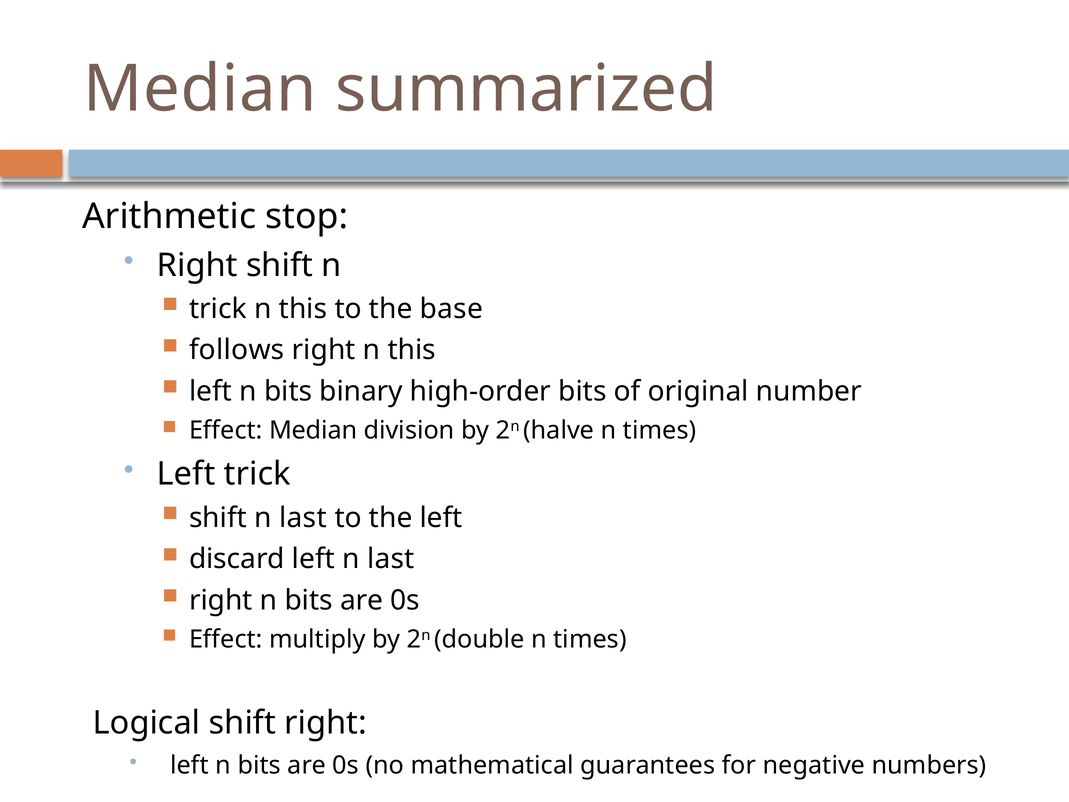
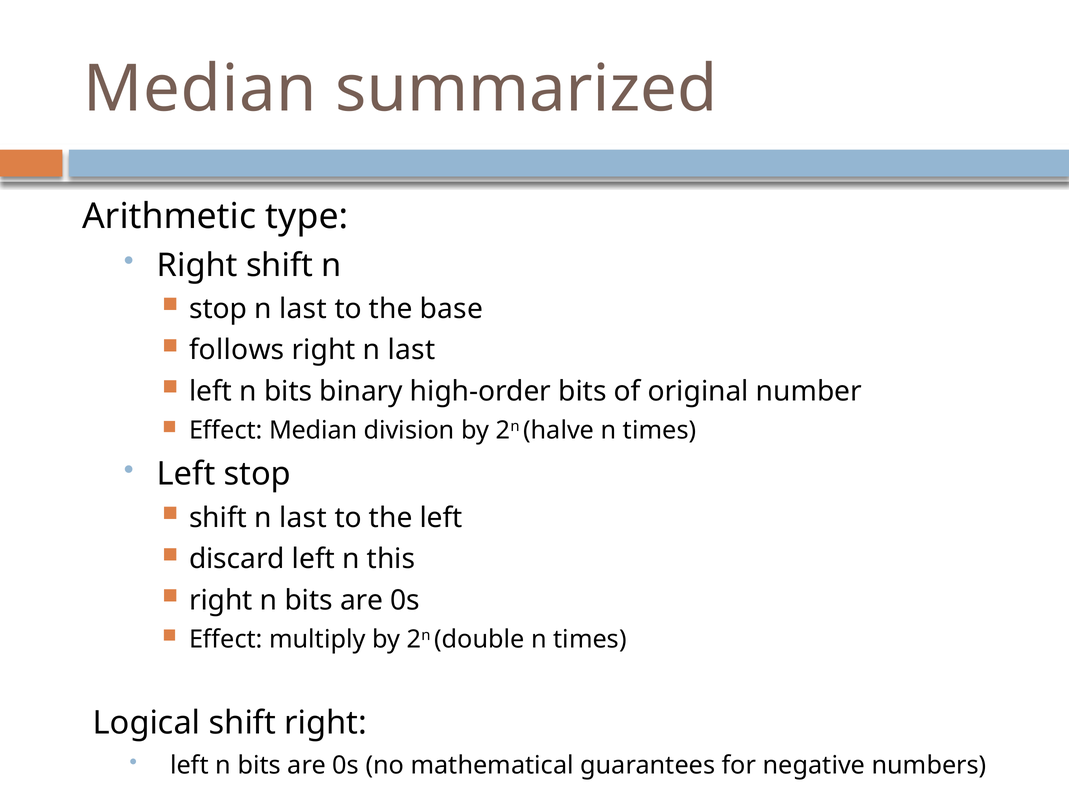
stop: stop -> type (307, 216)
trick: trick -> stop (218, 309)
this: this -> last (303, 309)
right n this: this -> last (412, 350)
Left trick: trick -> stop (257, 474)
left n last: last -> this (391, 559)
